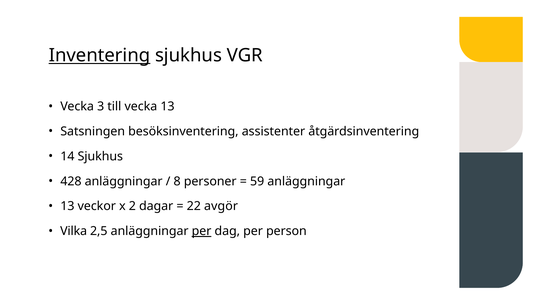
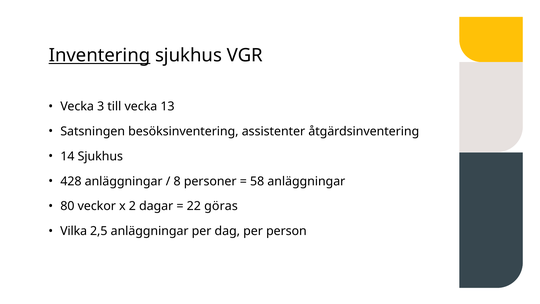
59: 59 -> 58 (257, 181)
13: 13 -> 80 (67, 206)
avgör: avgör -> göras (221, 206)
per underline: present -> none (202, 231)
